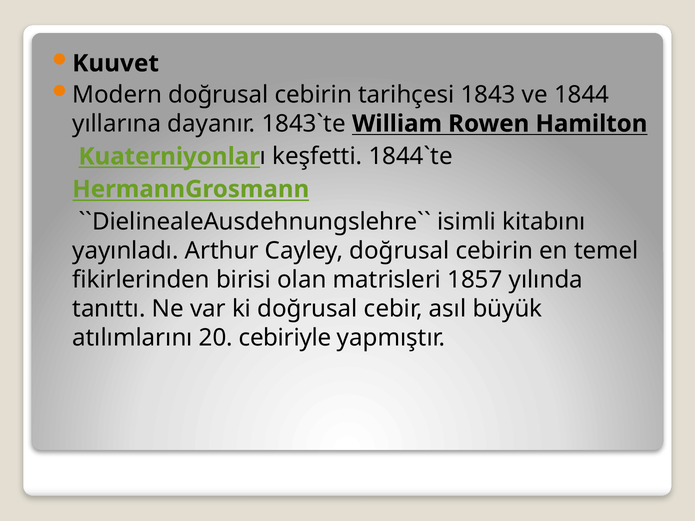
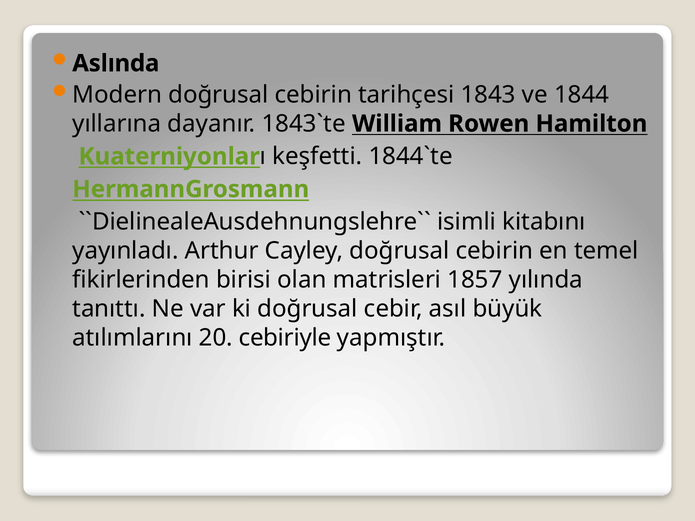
Kuuvet: Kuuvet -> Aslında (116, 63)
